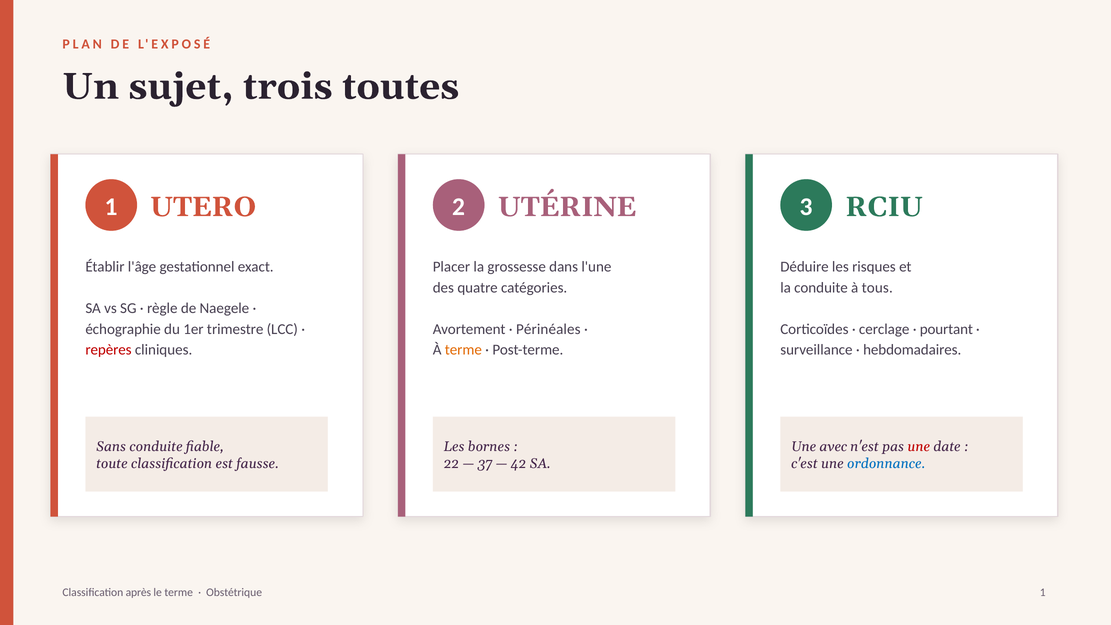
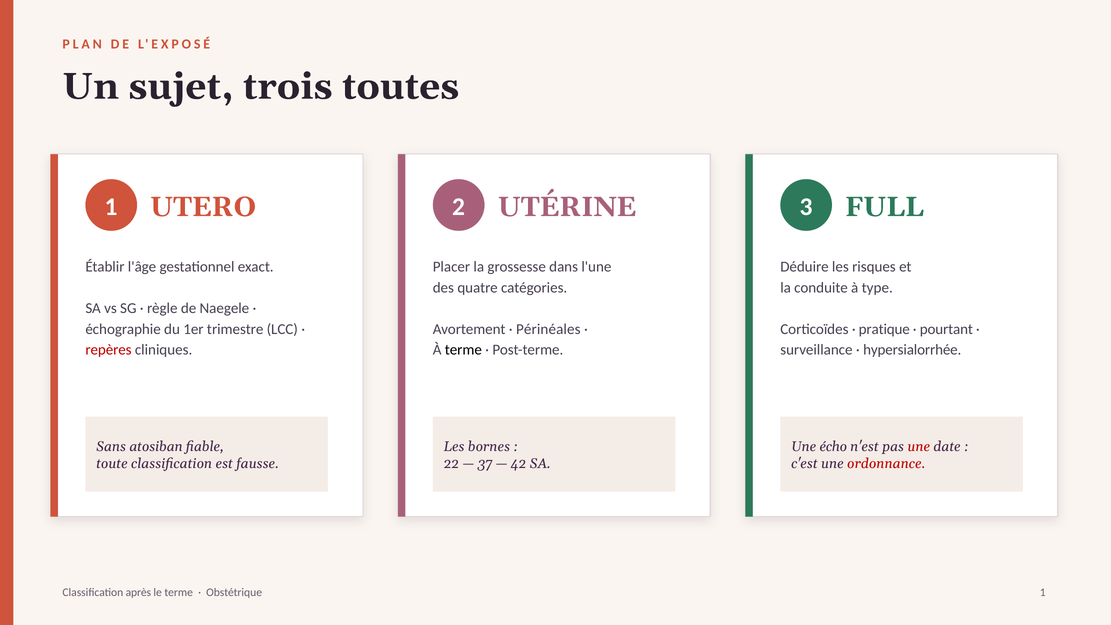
RCIU: RCIU -> FULL (884, 207)
tous: tous -> type (877, 288)
cerclage: cerclage -> pratique (884, 329)
terme colour: orange -> black (463, 350)
hebdomadaires: hebdomadaires -> hypersialorrhée (912, 350)
Sans conduite: conduite -> atosiban (156, 447)
avec: avec -> écho (833, 447)
ordonnance colour: blue -> red (886, 463)
